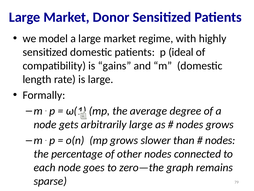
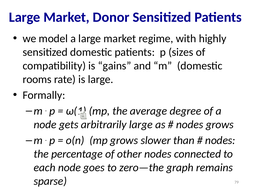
ideal: ideal -> sizes (181, 52)
length: length -> rooms (37, 79)
